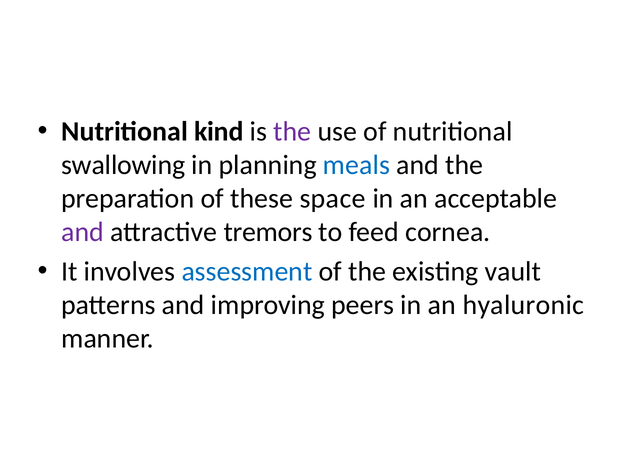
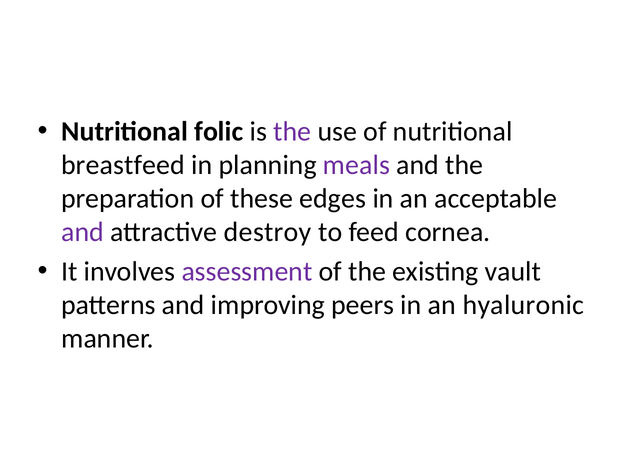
kind: kind -> folic (219, 132)
swallowing: swallowing -> breastfeed (123, 165)
meals colour: blue -> purple (356, 165)
space: space -> edges (333, 199)
tremors: tremors -> destroy (268, 232)
assessment colour: blue -> purple (247, 271)
